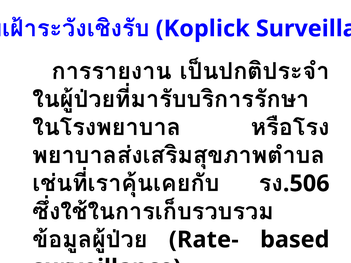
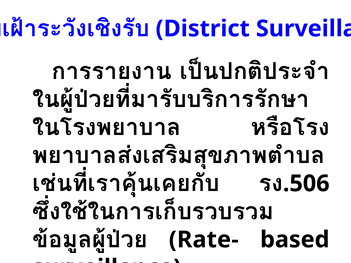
Koplick: Koplick -> District (203, 29)
